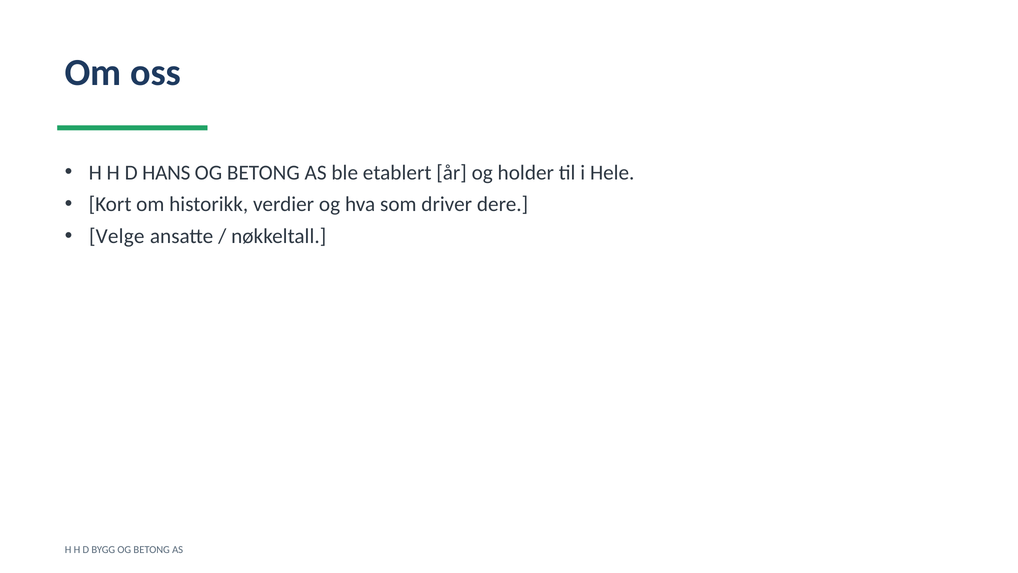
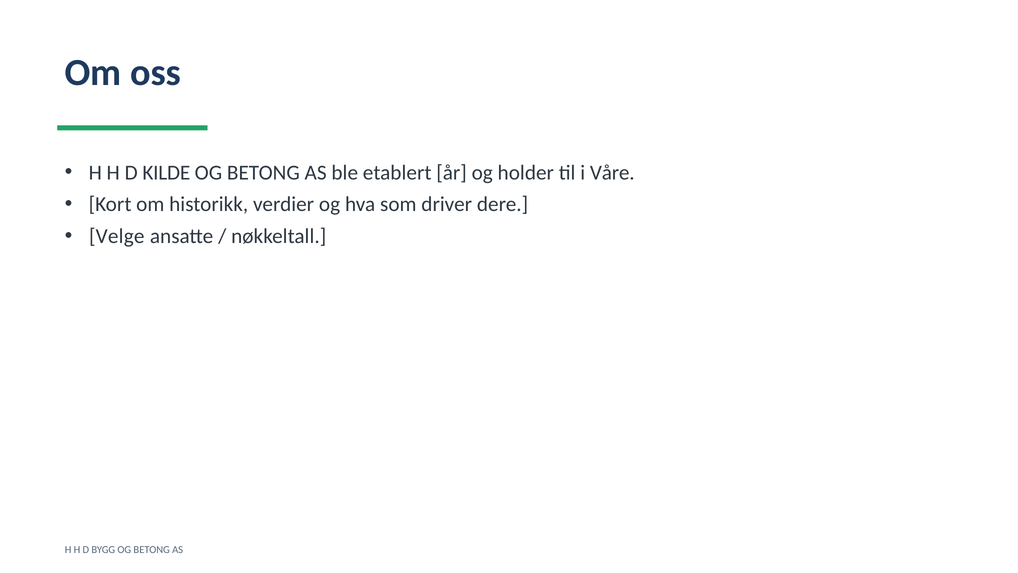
HANS: HANS -> KILDE (166, 172)
Hele: Hele -> Våre (612, 172)
